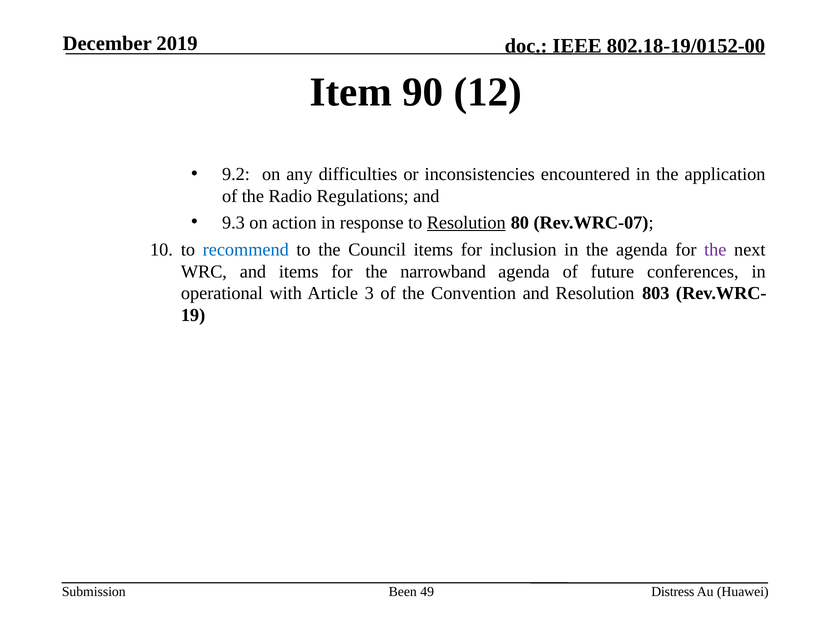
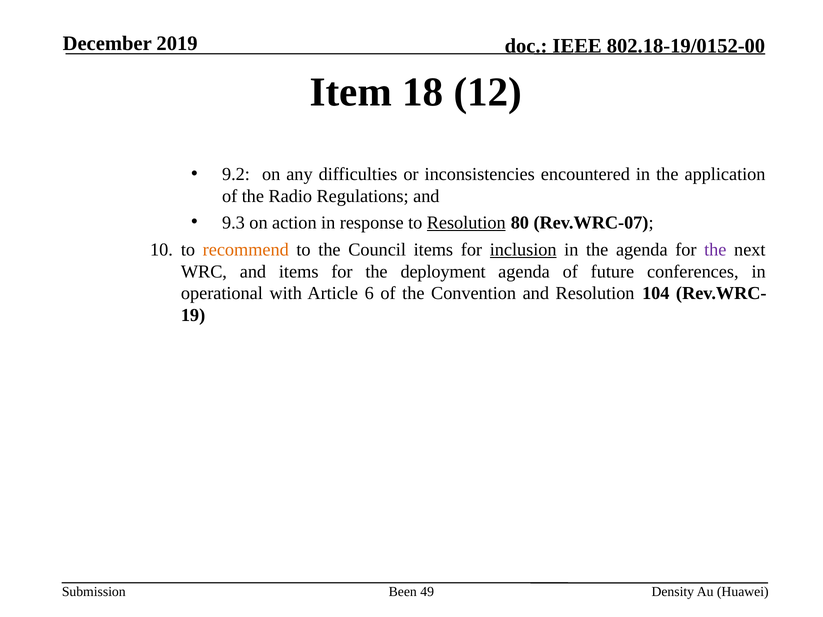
90: 90 -> 18 (423, 92)
recommend colour: blue -> orange (246, 250)
inclusion underline: none -> present (523, 250)
narrowband: narrowband -> deployment (443, 272)
3: 3 -> 6 (369, 294)
803: 803 -> 104 (656, 294)
Distress: Distress -> Density (673, 592)
